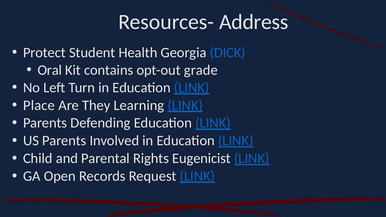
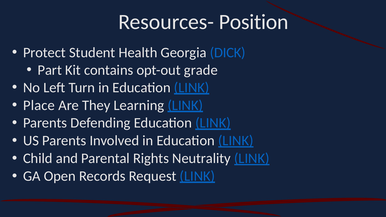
Address: Address -> Position (254, 22)
Oral: Oral -> Part (50, 70)
Eugenicist: Eugenicist -> Neutrality (201, 158)
